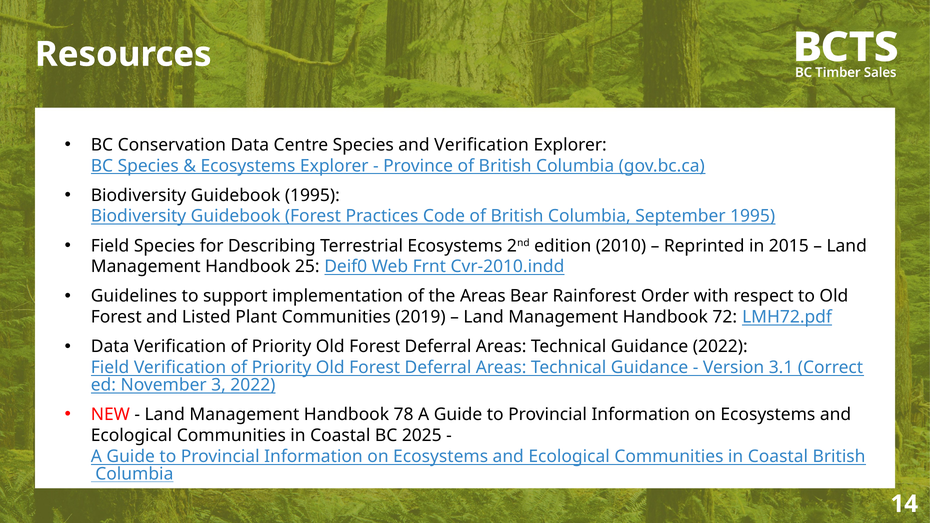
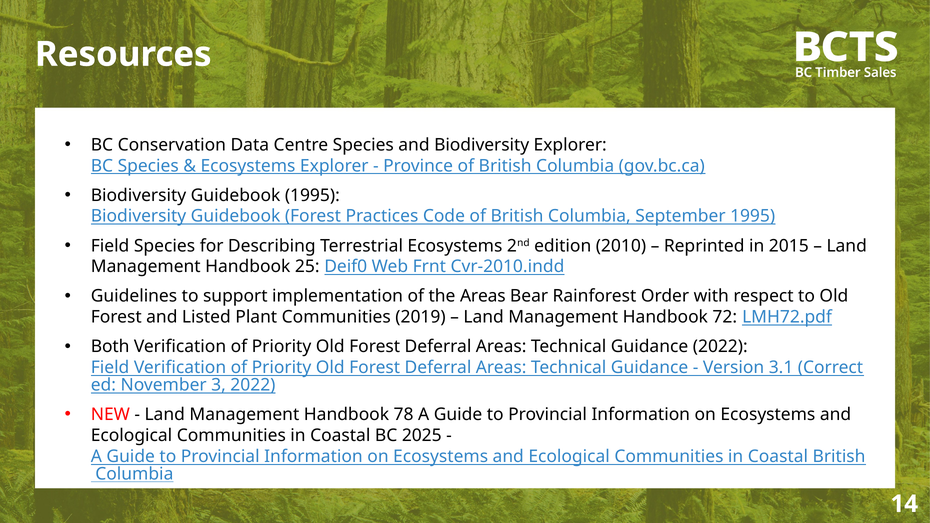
and Verification: Verification -> Biodiversity (482, 145)
Data: Data -> Both (110, 347)
